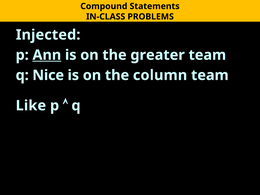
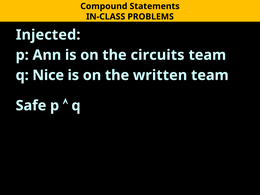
Ann underline: present -> none (47, 55)
greater: greater -> circuits (158, 55)
column: column -> written (160, 75)
Like: Like -> Safe (31, 106)
